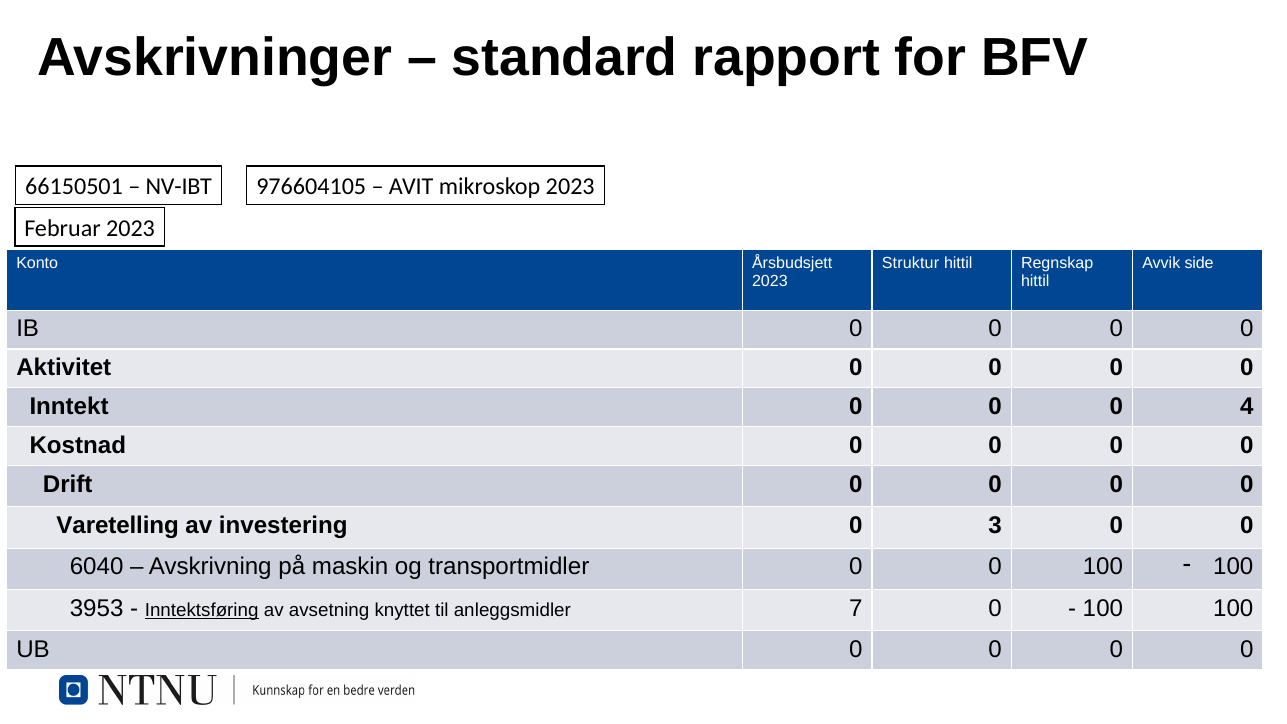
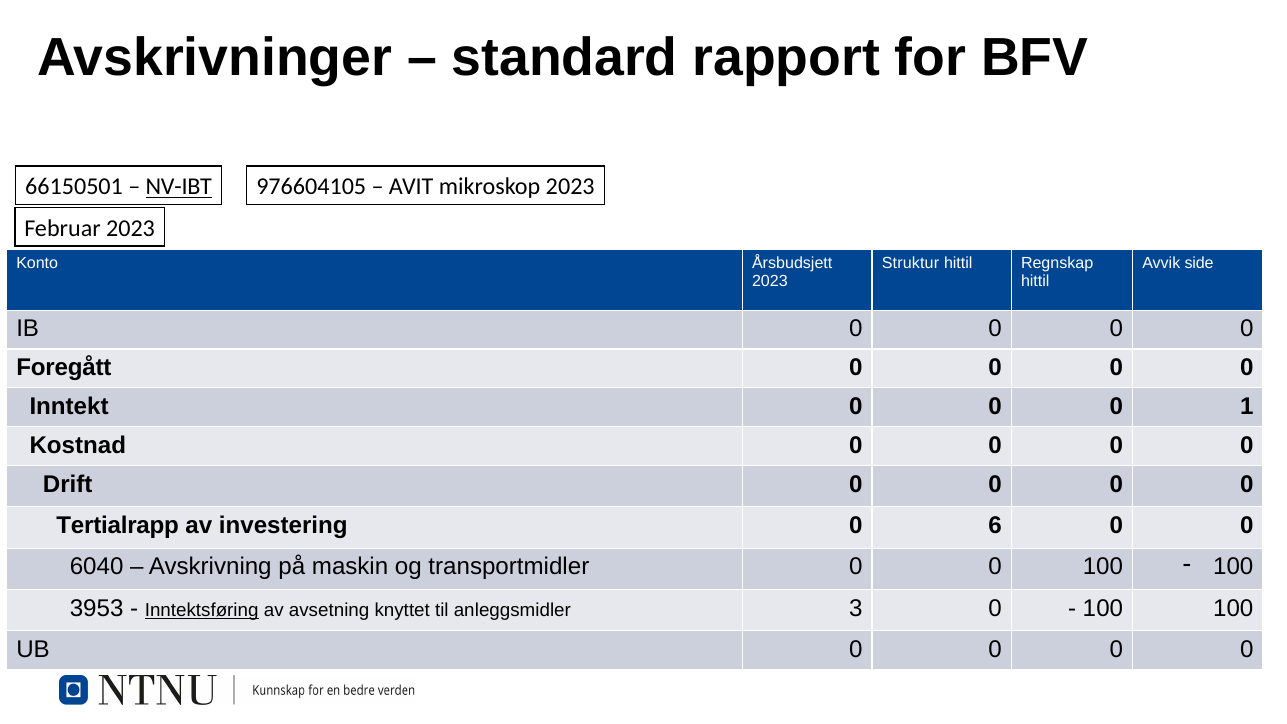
NV-IBT underline: none -> present (179, 187)
Aktivitet: Aktivitet -> Foregått (64, 368)
4: 4 -> 1 (1247, 407)
Varetelling: Varetelling -> Tertialrapp (118, 526)
3: 3 -> 6 (995, 526)
7: 7 -> 3 (856, 608)
